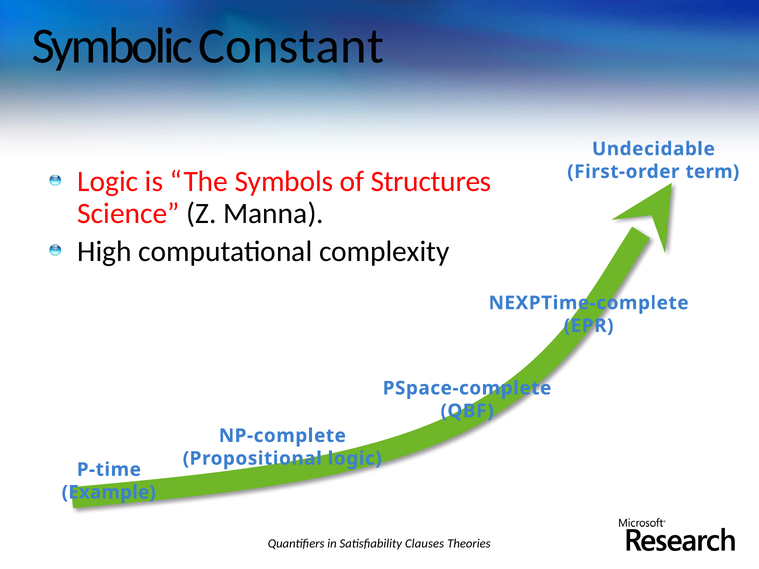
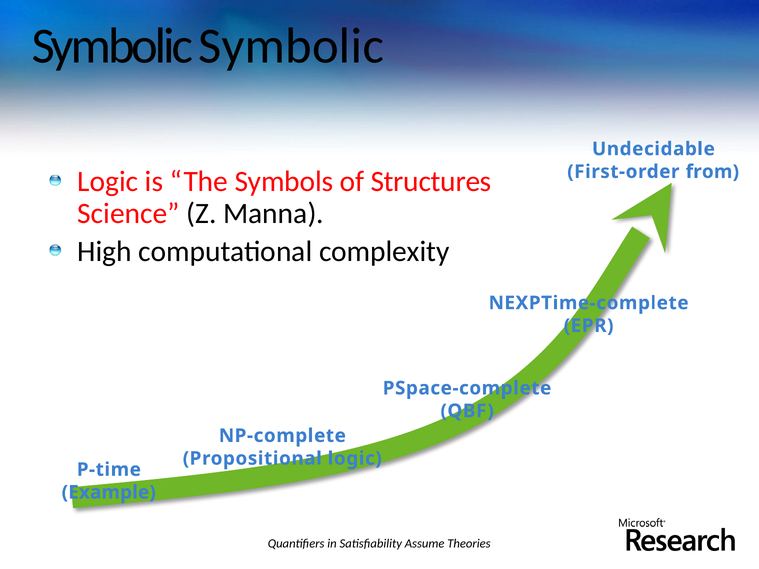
Symbolic Constant: Constant -> Symbolic (291, 46)
term: term -> from (712, 172)
Clauses: Clauses -> Assume (425, 544)
